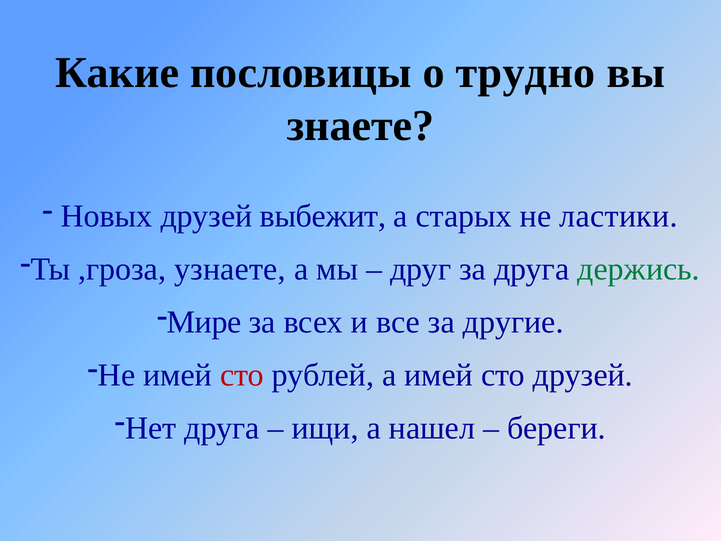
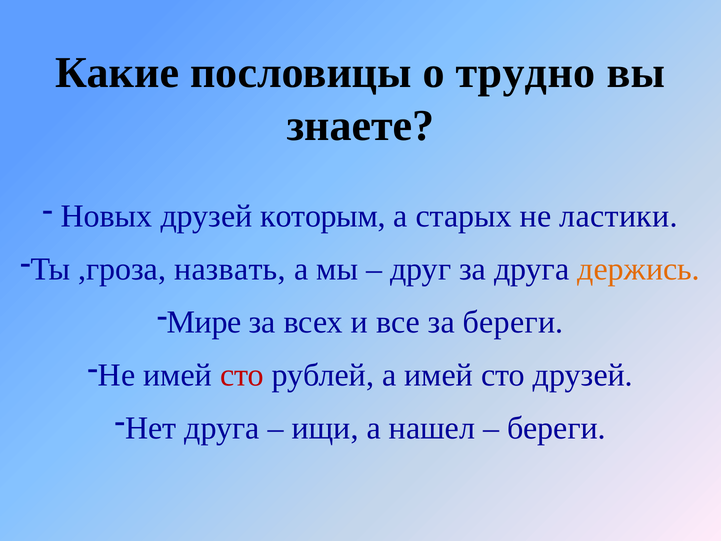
выбежит: выбежит -> которым (323, 216)
узнаете: узнаете -> назвать (230, 269)
держись colour: green -> orange (639, 269)
за другие: другие -> береги (513, 322)
